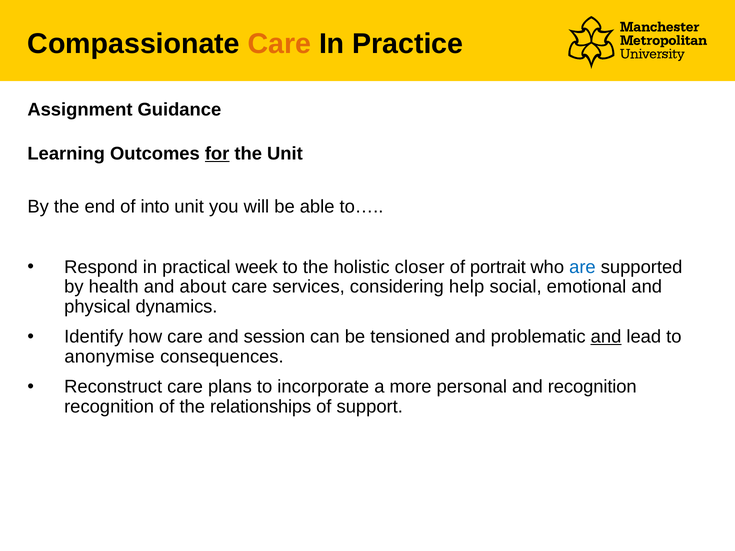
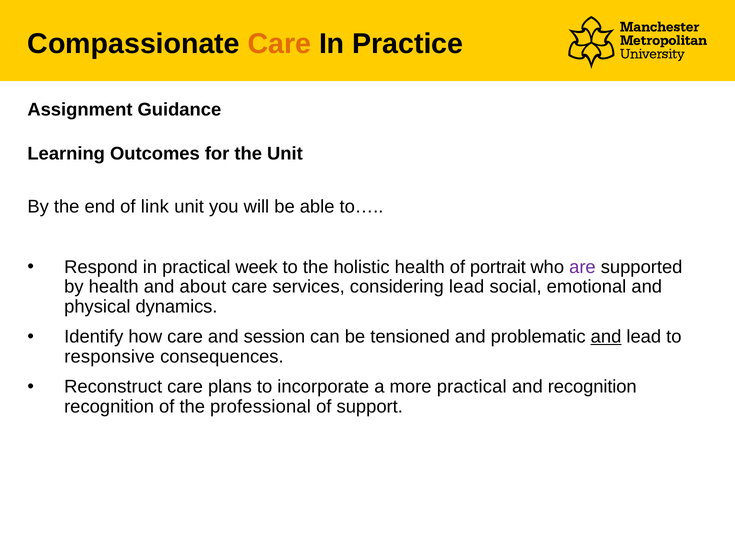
for underline: present -> none (217, 154)
into: into -> link (155, 207)
holistic closer: closer -> health (420, 267)
are colour: blue -> purple (582, 267)
considering help: help -> lead (467, 287)
anonymise: anonymise -> responsive (110, 357)
more personal: personal -> practical (472, 387)
relationships: relationships -> professional (260, 407)
